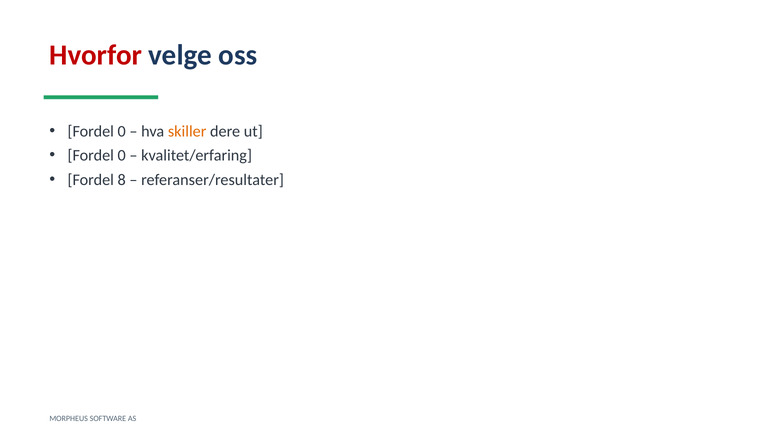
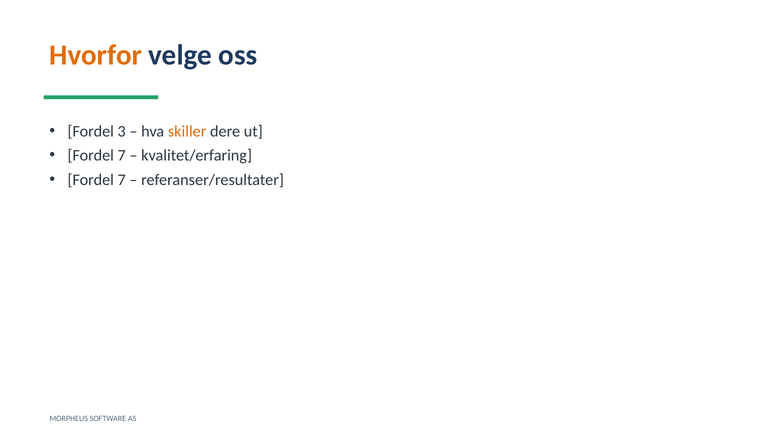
Hvorfor colour: red -> orange (96, 55)
0: 0 -> 3 (122, 131)
0: 0 -> 7 (122, 156)
8: 8 -> 7 (122, 180)
